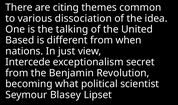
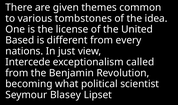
citing: citing -> given (66, 7)
dissociation: dissociation -> tombstones (83, 18)
talking: talking -> license (72, 29)
when: when -> every (129, 40)
secret: secret -> called (140, 62)
